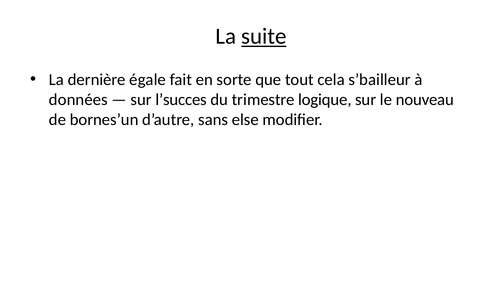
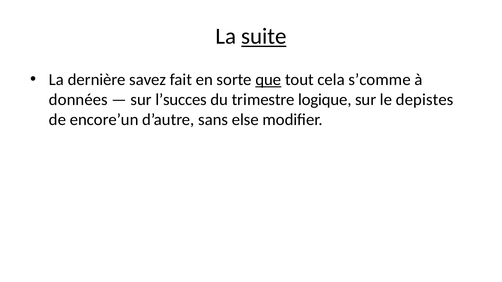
égale: égale -> savez (148, 80)
que underline: none -> present (268, 80)
s’bailleur: s’bailleur -> s’comme (380, 80)
nouveau: nouveau -> depistes (425, 100)
bornes’un: bornes’un -> encore’un (104, 120)
